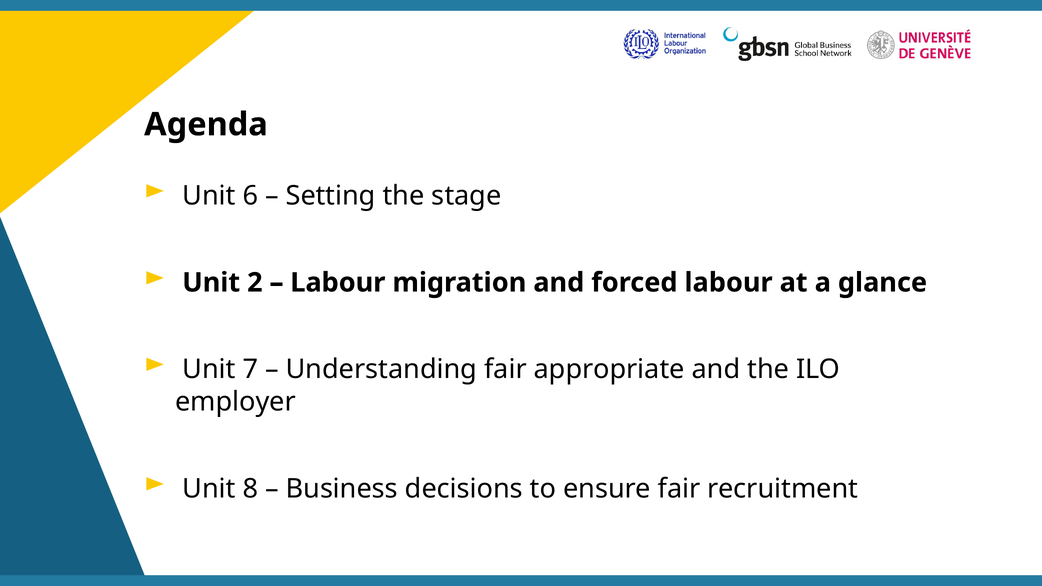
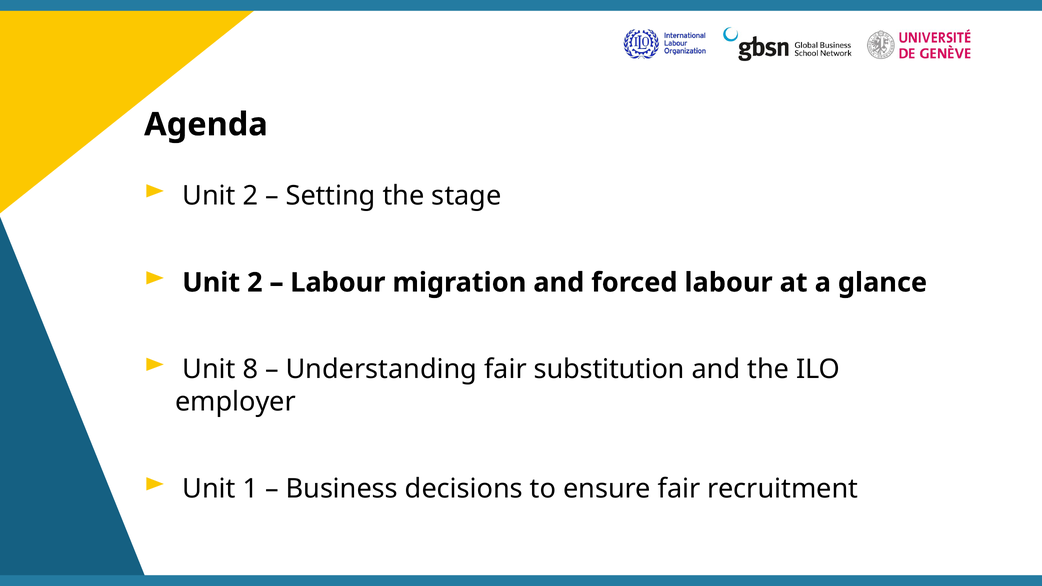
6: 6 -> 2 (250, 196)
7: 7 -> 8 (250, 369)
appropriate: appropriate -> substitution (609, 369)
8: 8 -> 1 (250, 489)
